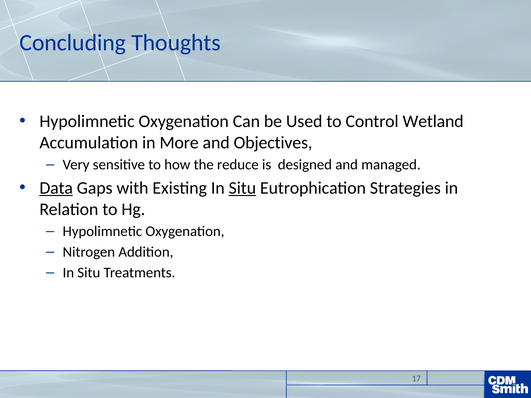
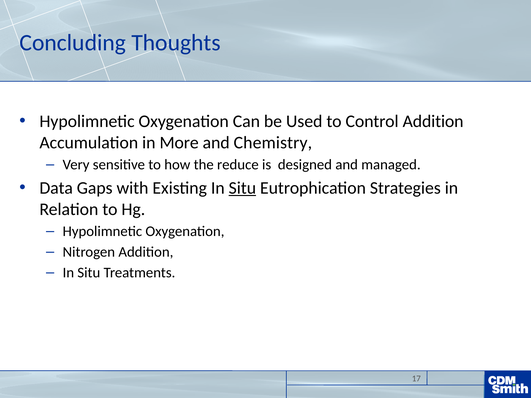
Control Wetland: Wetland -> Addition (433, 121)
Objectives: Objectives -> Chemistry (273, 143)
Data underline: present -> none (56, 188)
